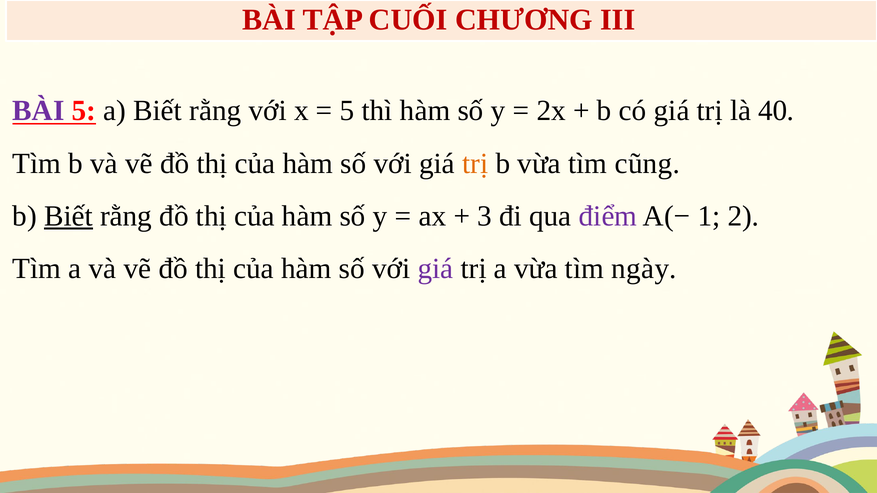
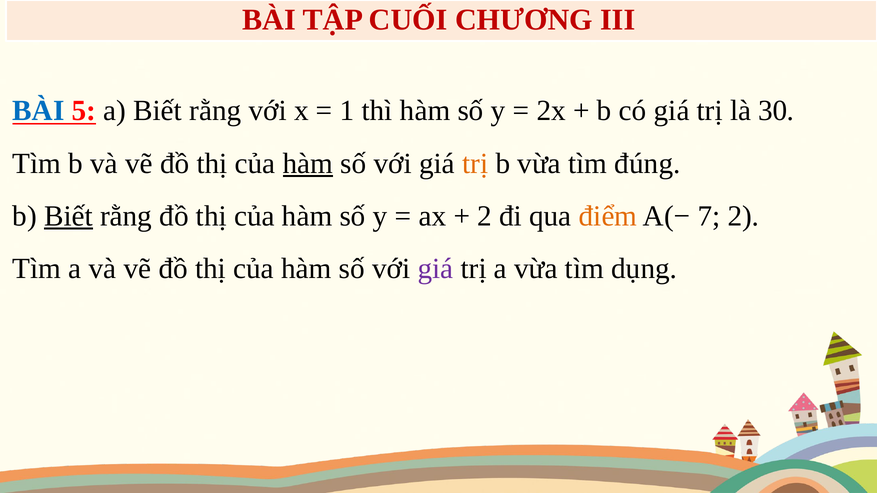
BÀI colour: purple -> blue (38, 111)
5: 5 -> 1 (347, 111)
40: 40 -> 30 (776, 111)
hàm underline: none -> present (308, 163)
cũng: cũng -> đúng (648, 163)
3: 3 -> 2 (485, 216)
điểm colour: purple -> orange (608, 216)
1: 1 -> 7 (709, 216)
ngày: ngày -> dụng (644, 269)
